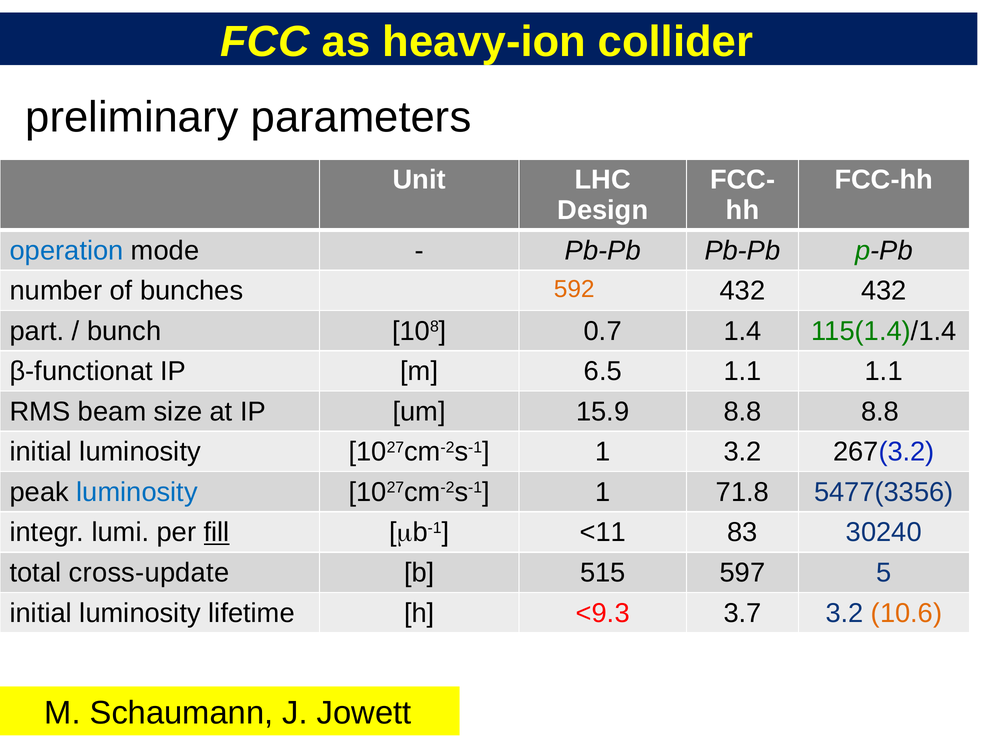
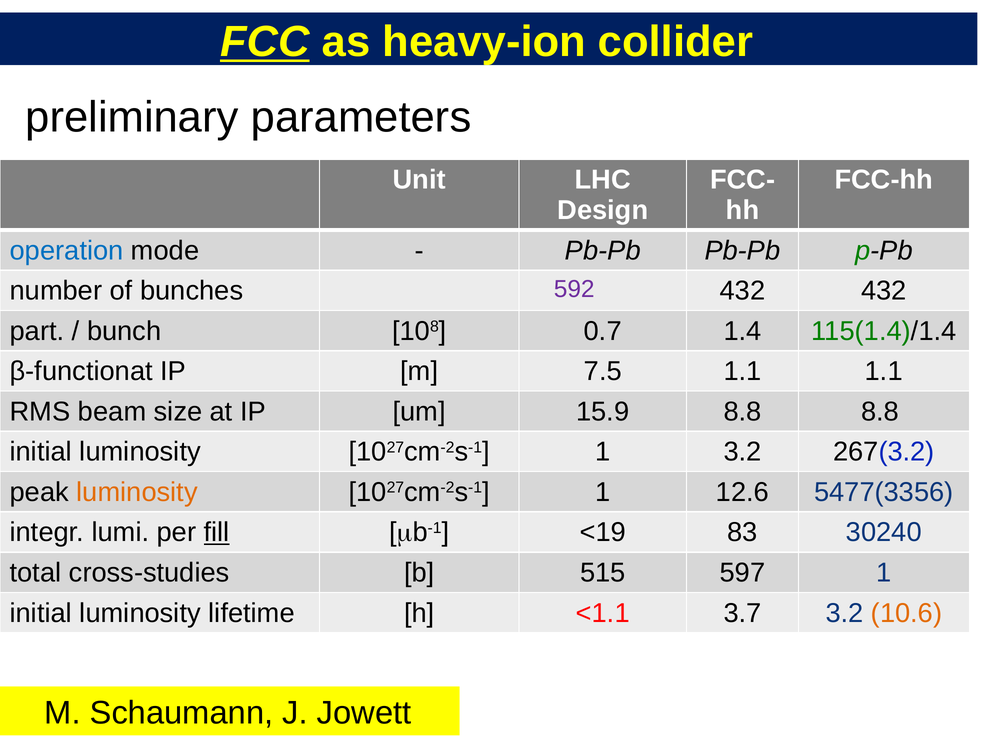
FCC underline: none -> present (265, 42)
592 colour: orange -> purple (574, 289)
6.5: 6.5 -> 7.5 (603, 371)
luminosity colour: blue -> orange (137, 492)
71.8: 71.8 -> 12.6 (742, 492)
<11: <11 -> <19 (603, 532)
cross-update: cross-update -> cross-studies (149, 573)
597 5: 5 -> 1 (884, 573)
<9.3: <9.3 -> <1.1 (603, 613)
